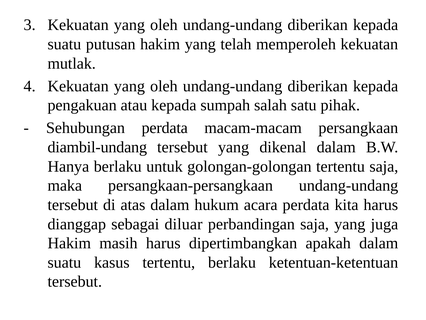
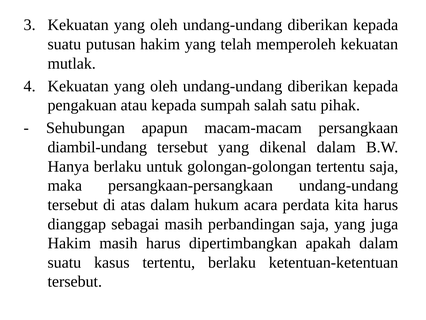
Sehubungan perdata: perdata -> apapun (165, 128)
sebagai diluar: diluar -> masih (184, 224)
